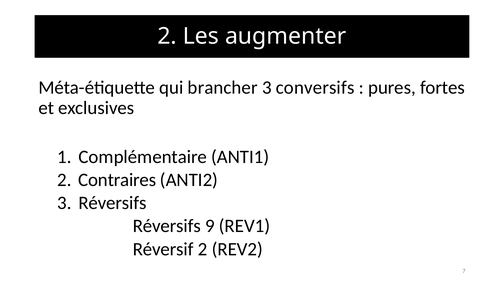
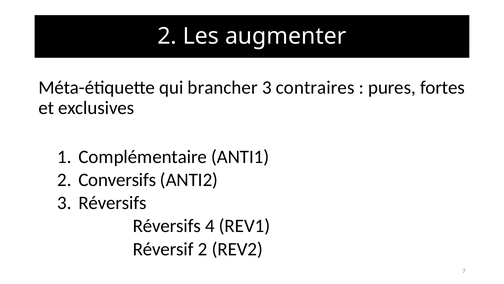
conversifs: conversifs -> contraires (315, 87)
Contraires: Contraires -> Conversifs (117, 180)
9: 9 -> 4 (210, 226)
